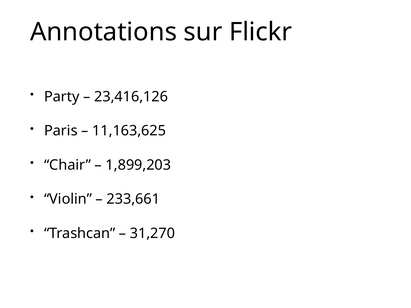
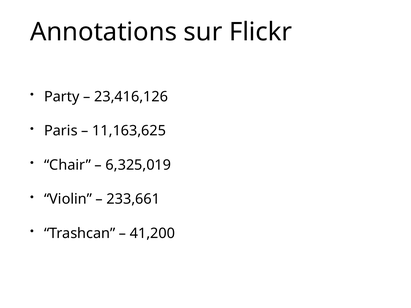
1,899,203: 1,899,203 -> 6,325,019 (138, 165)
31,270: 31,270 -> 41,200 (153, 234)
